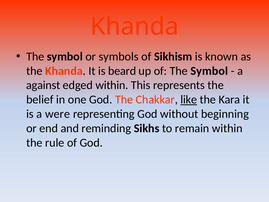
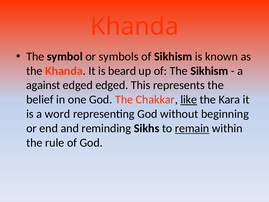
of The Symbol: Symbol -> Sikhism (209, 71)
edged within: within -> edged (112, 85)
were: were -> word (58, 114)
remain underline: none -> present (192, 128)
